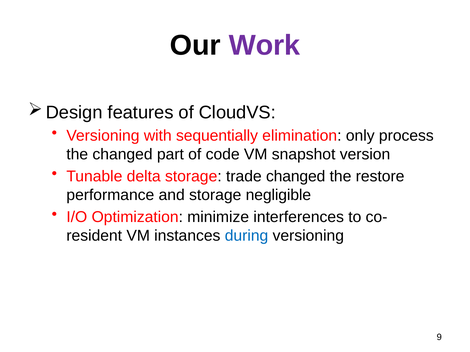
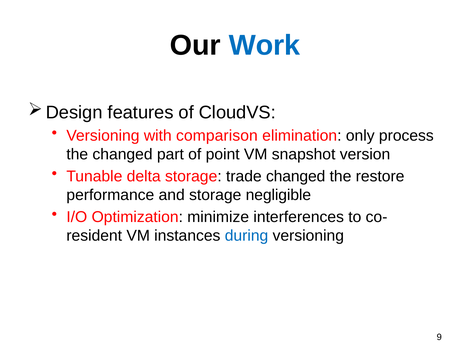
Work colour: purple -> blue (264, 45)
sequentially: sequentially -> comparison (217, 136)
code: code -> point (223, 155)
